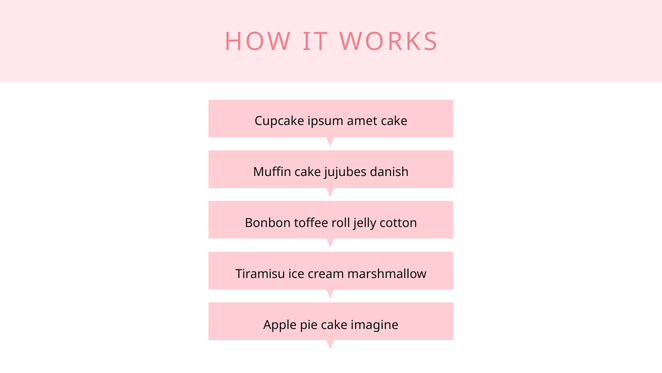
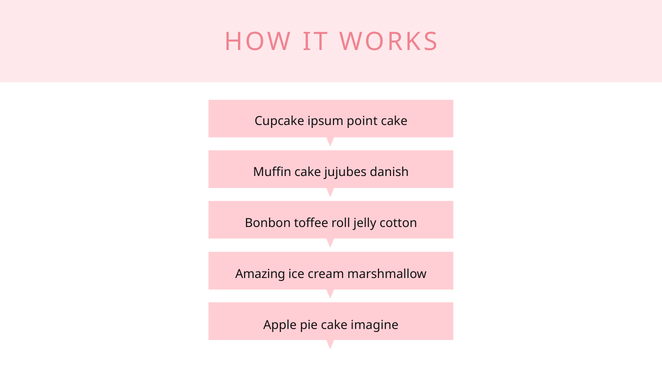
amet: amet -> point (362, 121)
Tiramisu: Tiramisu -> Amazing (260, 274)
